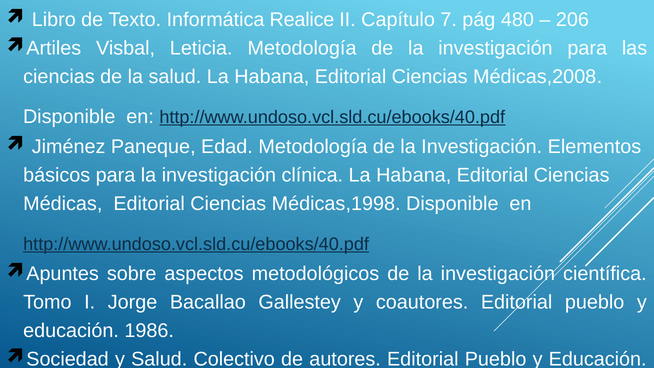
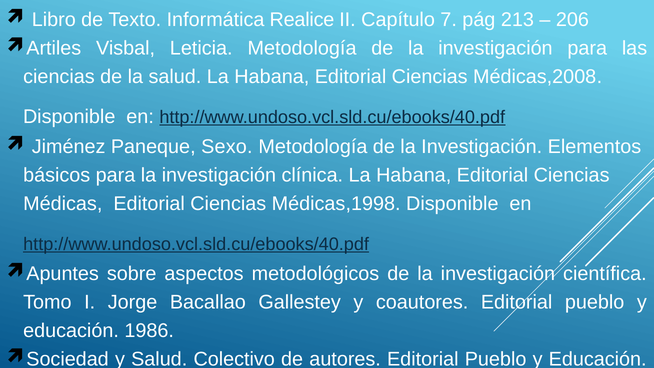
480: 480 -> 213 (517, 20)
Edad: Edad -> Sexo (227, 147)
